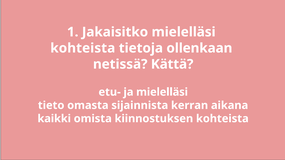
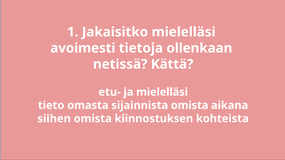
kohteista: kohteista -> avoimesti (83, 48)
sijainnista kerran: kerran -> omista (190, 106)
kaikki: kaikki -> siihen (54, 119)
